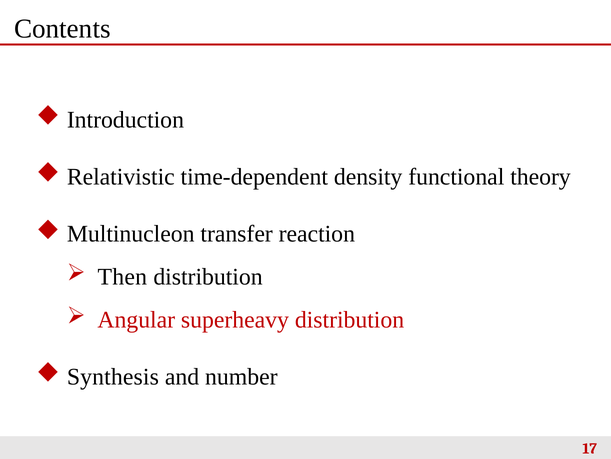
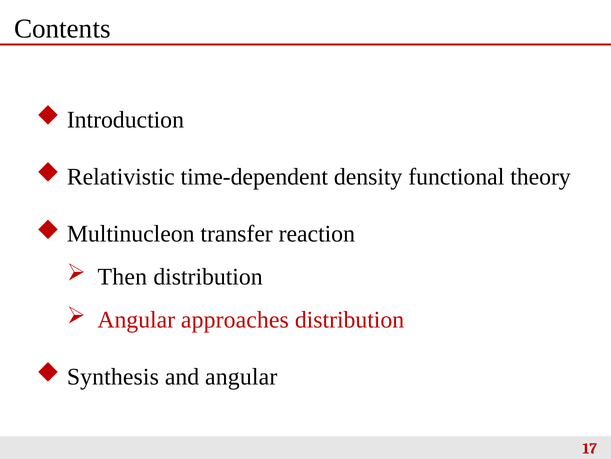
superheavy: superheavy -> approaches (235, 319)
and number: number -> angular (241, 376)
